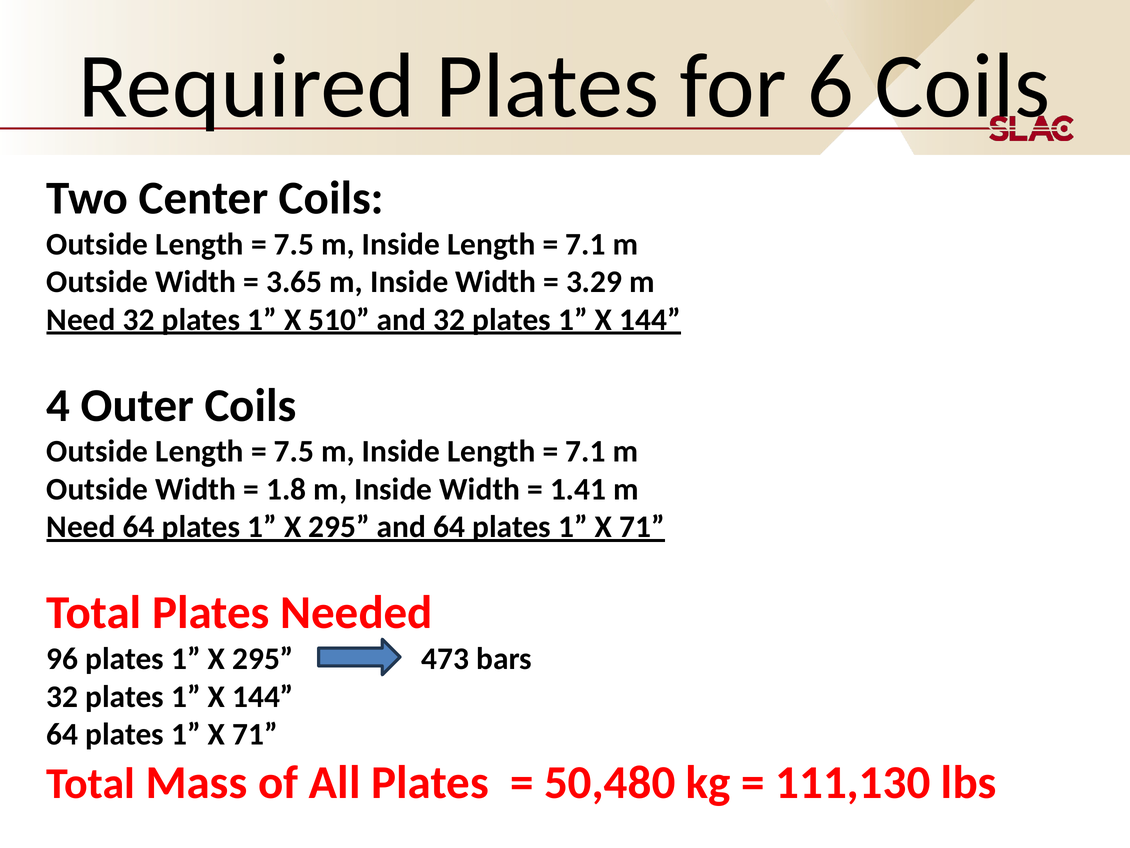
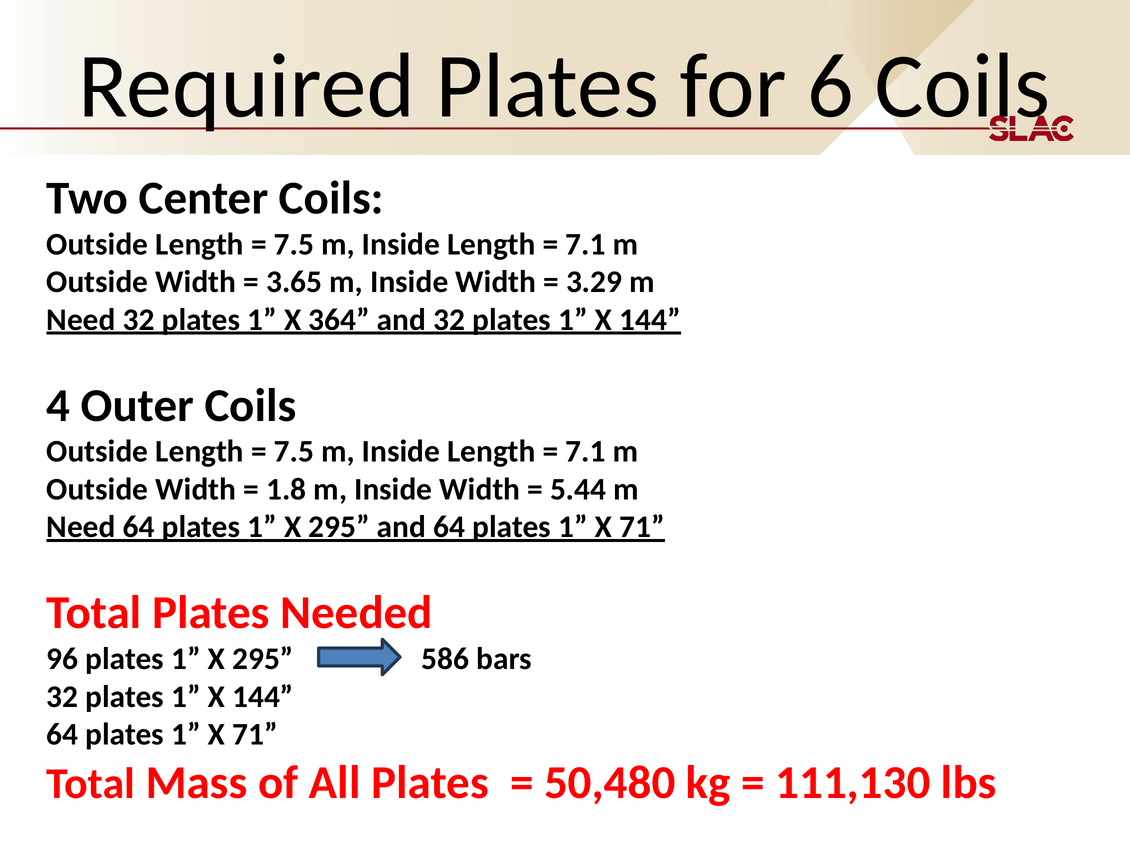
510: 510 -> 364 (339, 319)
1.41: 1.41 -> 5.44 (578, 489)
473: 473 -> 586 (445, 659)
